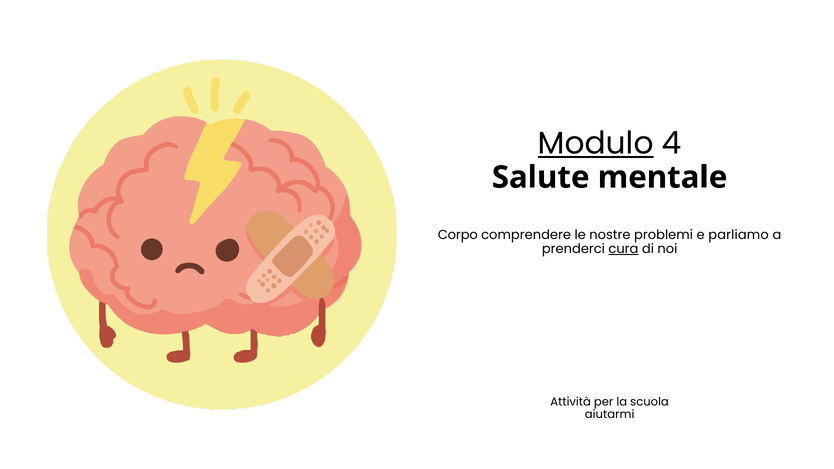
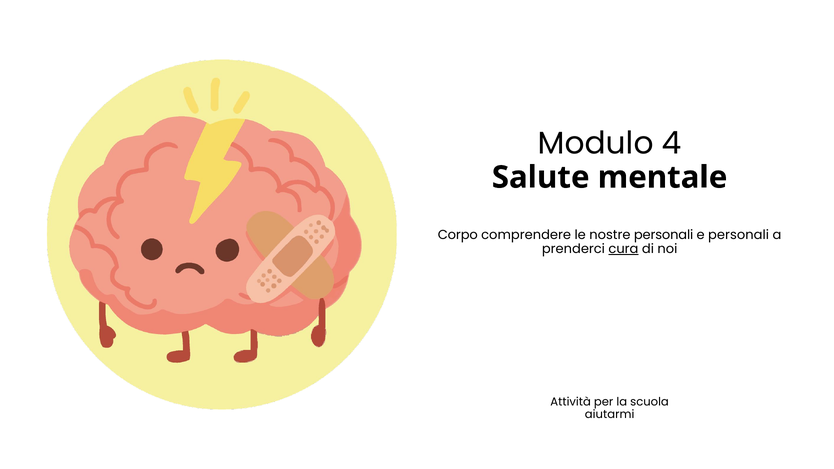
Modulo underline: present -> none (596, 144)
nostre problemi: problemi -> personali (664, 235)
e parliamo: parliamo -> personali (739, 235)
